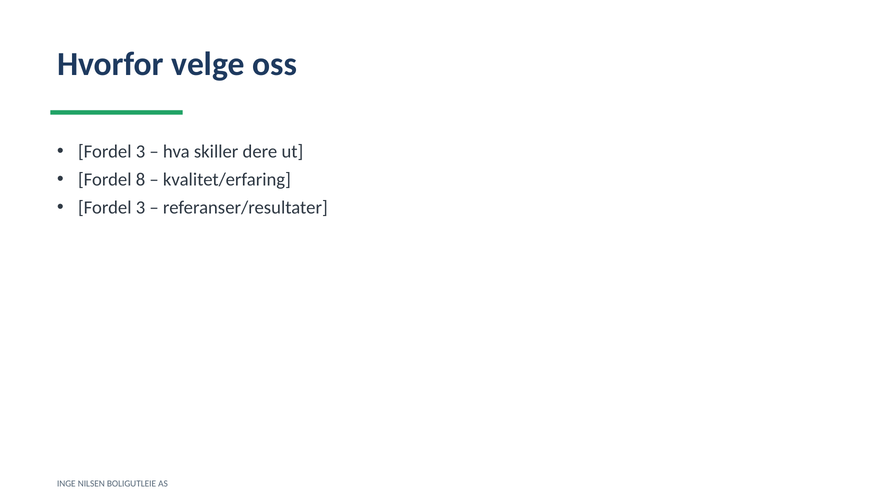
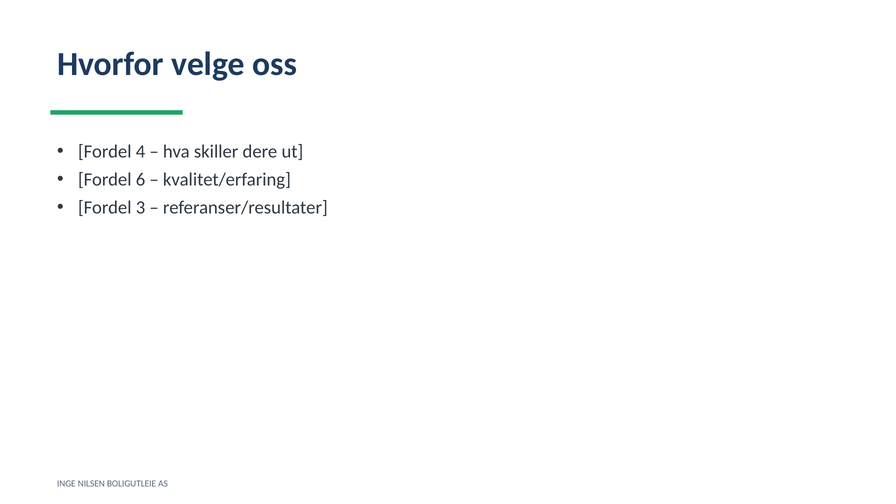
3: 3 -> 4 (141, 152)
8: 8 -> 6 (141, 180)
